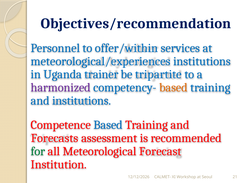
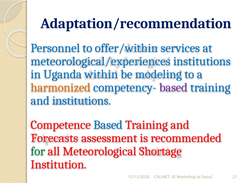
Objectives/recommendation: Objectives/recommendation -> Adaptation/recommendation (136, 23)
trainer: trainer -> within (101, 74)
tripartite: tripartite -> modeling (158, 74)
harmonized colour: purple -> orange (61, 87)
based colour: orange -> purple (173, 87)
Forecast: Forecast -> Shortage (160, 151)
